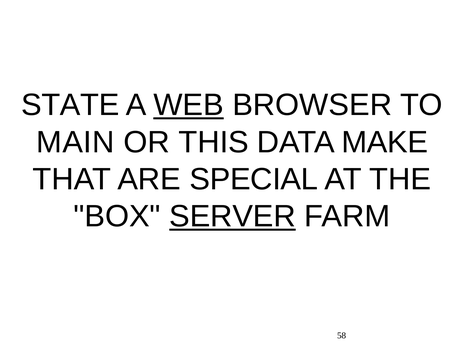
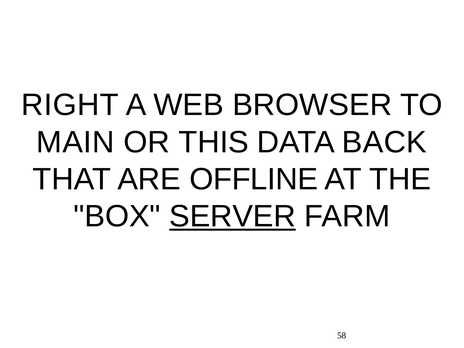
STATE: STATE -> RIGHT (70, 105)
WEB underline: present -> none (189, 105)
MAKE: MAKE -> BACK (384, 142)
SPECIAL: SPECIAL -> OFFLINE (254, 179)
